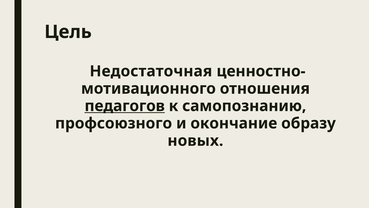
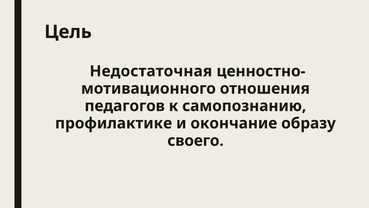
педагогов underline: present -> none (125, 106)
профсоюзного: профсоюзного -> профилактике (114, 123)
новых: новых -> своего (196, 140)
